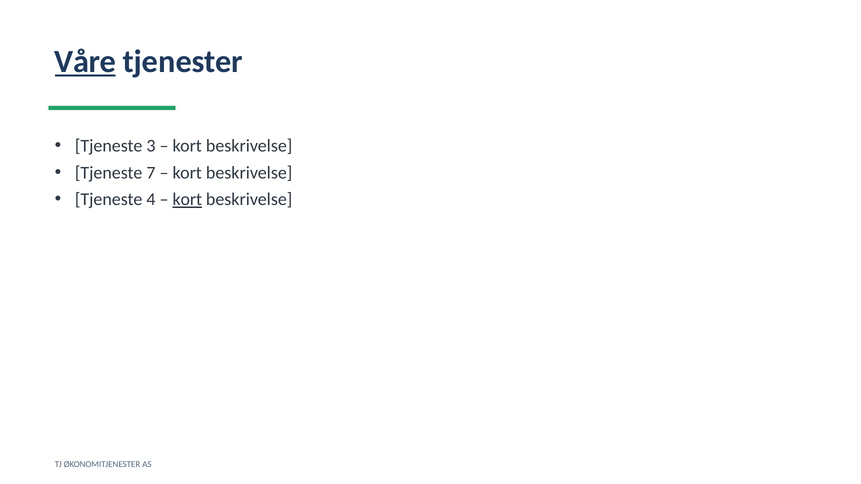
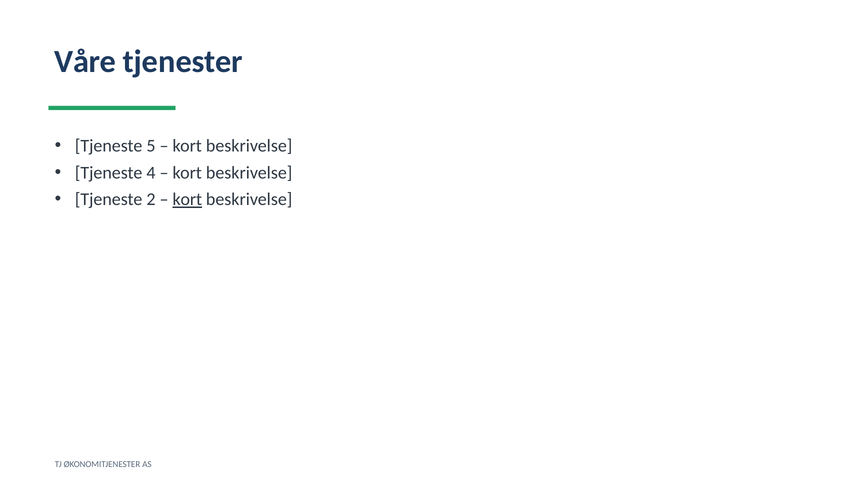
Våre underline: present -> none (85, 61)
3: 3 -> 5 (151, 146)
7: 7 -> 4 (151, 173)
4: 4 -> 2 (151, 200)
